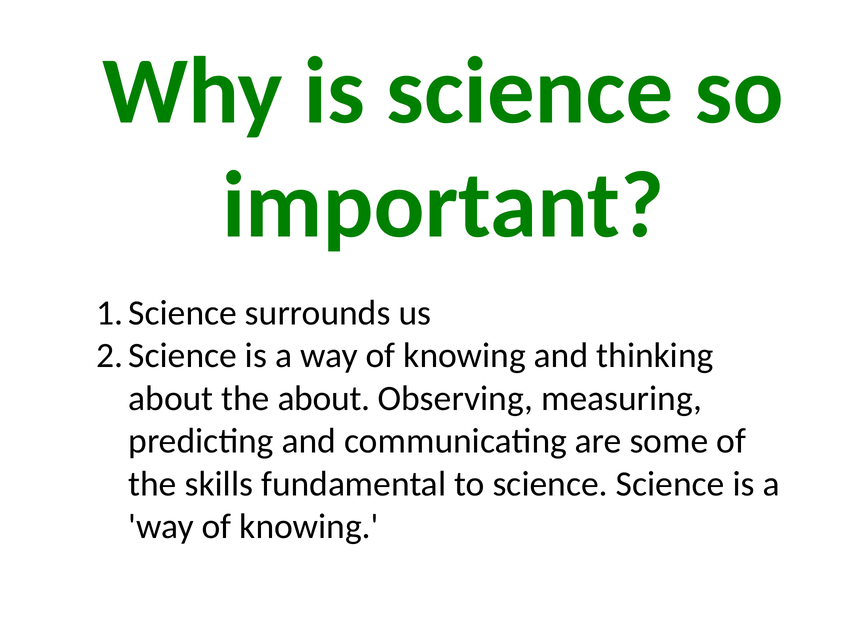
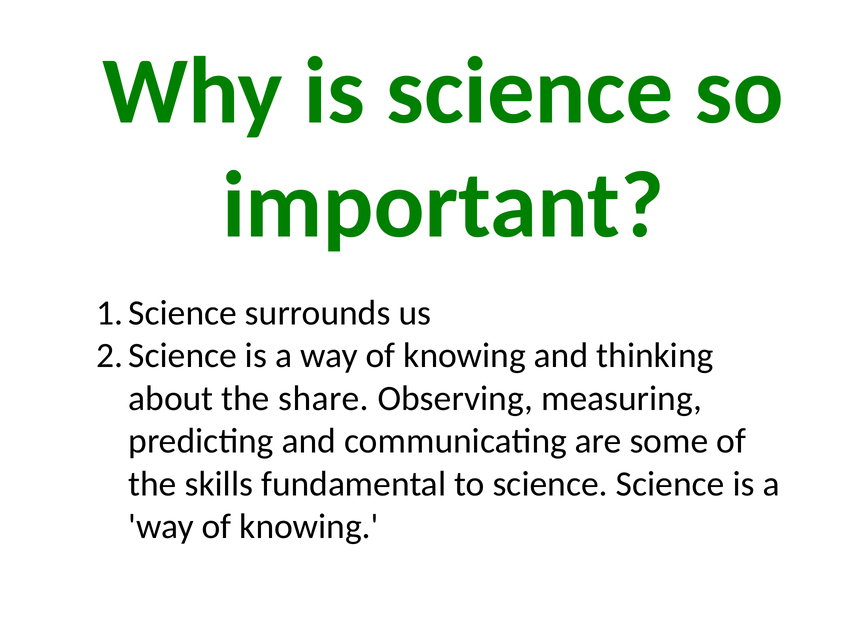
the about: about -> share (324, 398)
